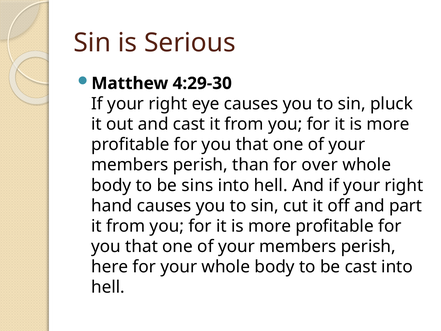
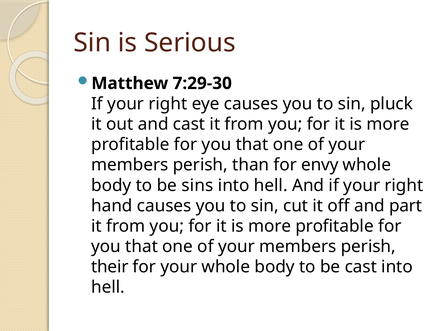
4:29-30: 4:29-30 -> 7:29-30 (202, 83)
over: over -> envy (320, 165)
here: here -> their (110, 267)
